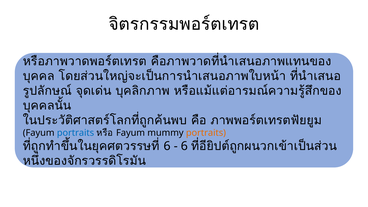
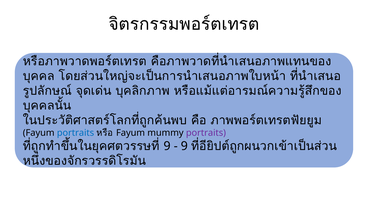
portraits colour: orange -> purple (206, 133)
6: 6 -> 9 (167, 146)
6: 6 -> 9 (184, 146)
